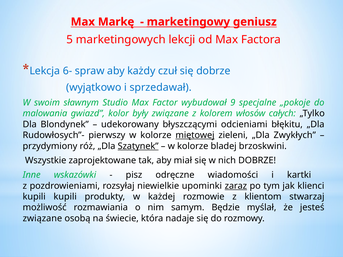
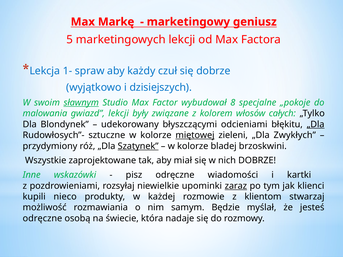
marketingowy underline: present -> none (188, 22)
6-: 6- -> 1- (67, 71)
sprzedawał: sprzedawał -> dzisiejszych (161, 88)
sławnym underline: none -> present (81, 103)
9: 9 -> 8 (233, 103)
gwiazd kolor: kolor -> lekcji (119, 114)
„Dla underline: none -> present (316, 124)
pierwszy: pierwszy -> sztuczne (107, 135)
kupili kupili: kupili -> nieco (65, 197)
związane: związane -> odręczne (42, 219)
